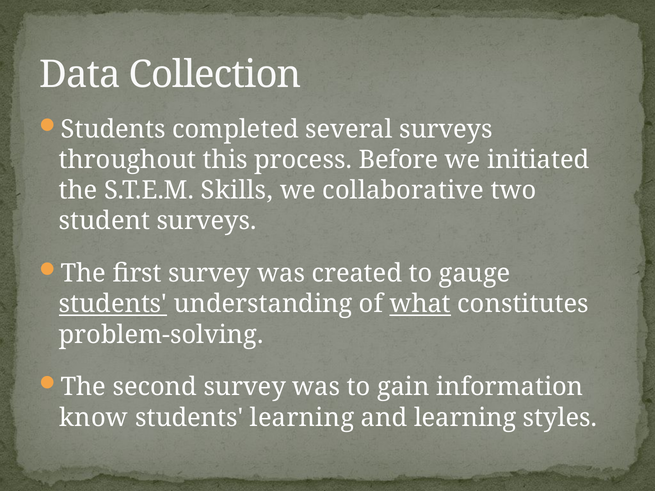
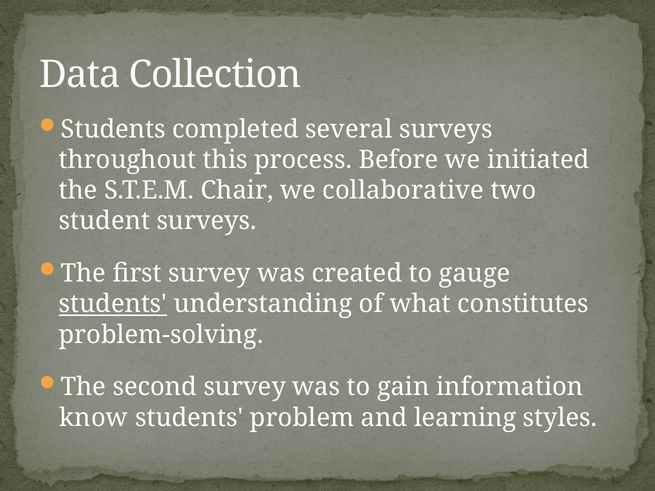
Skills: Skills -> Chair (237, 191)
what underline: present -> none (420, 304)
students learning: learning -> problem (302, 418)
